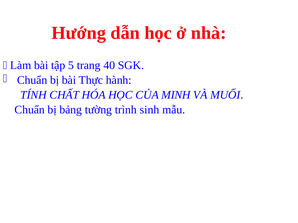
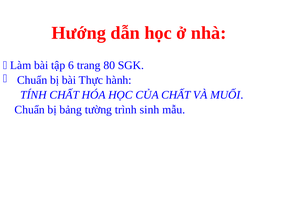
5: 5 -> 6 (71, 66)
40: 40 -> 80 (109, 66)
CỦA MINH: MINH -> CHẤT (176, 95)
